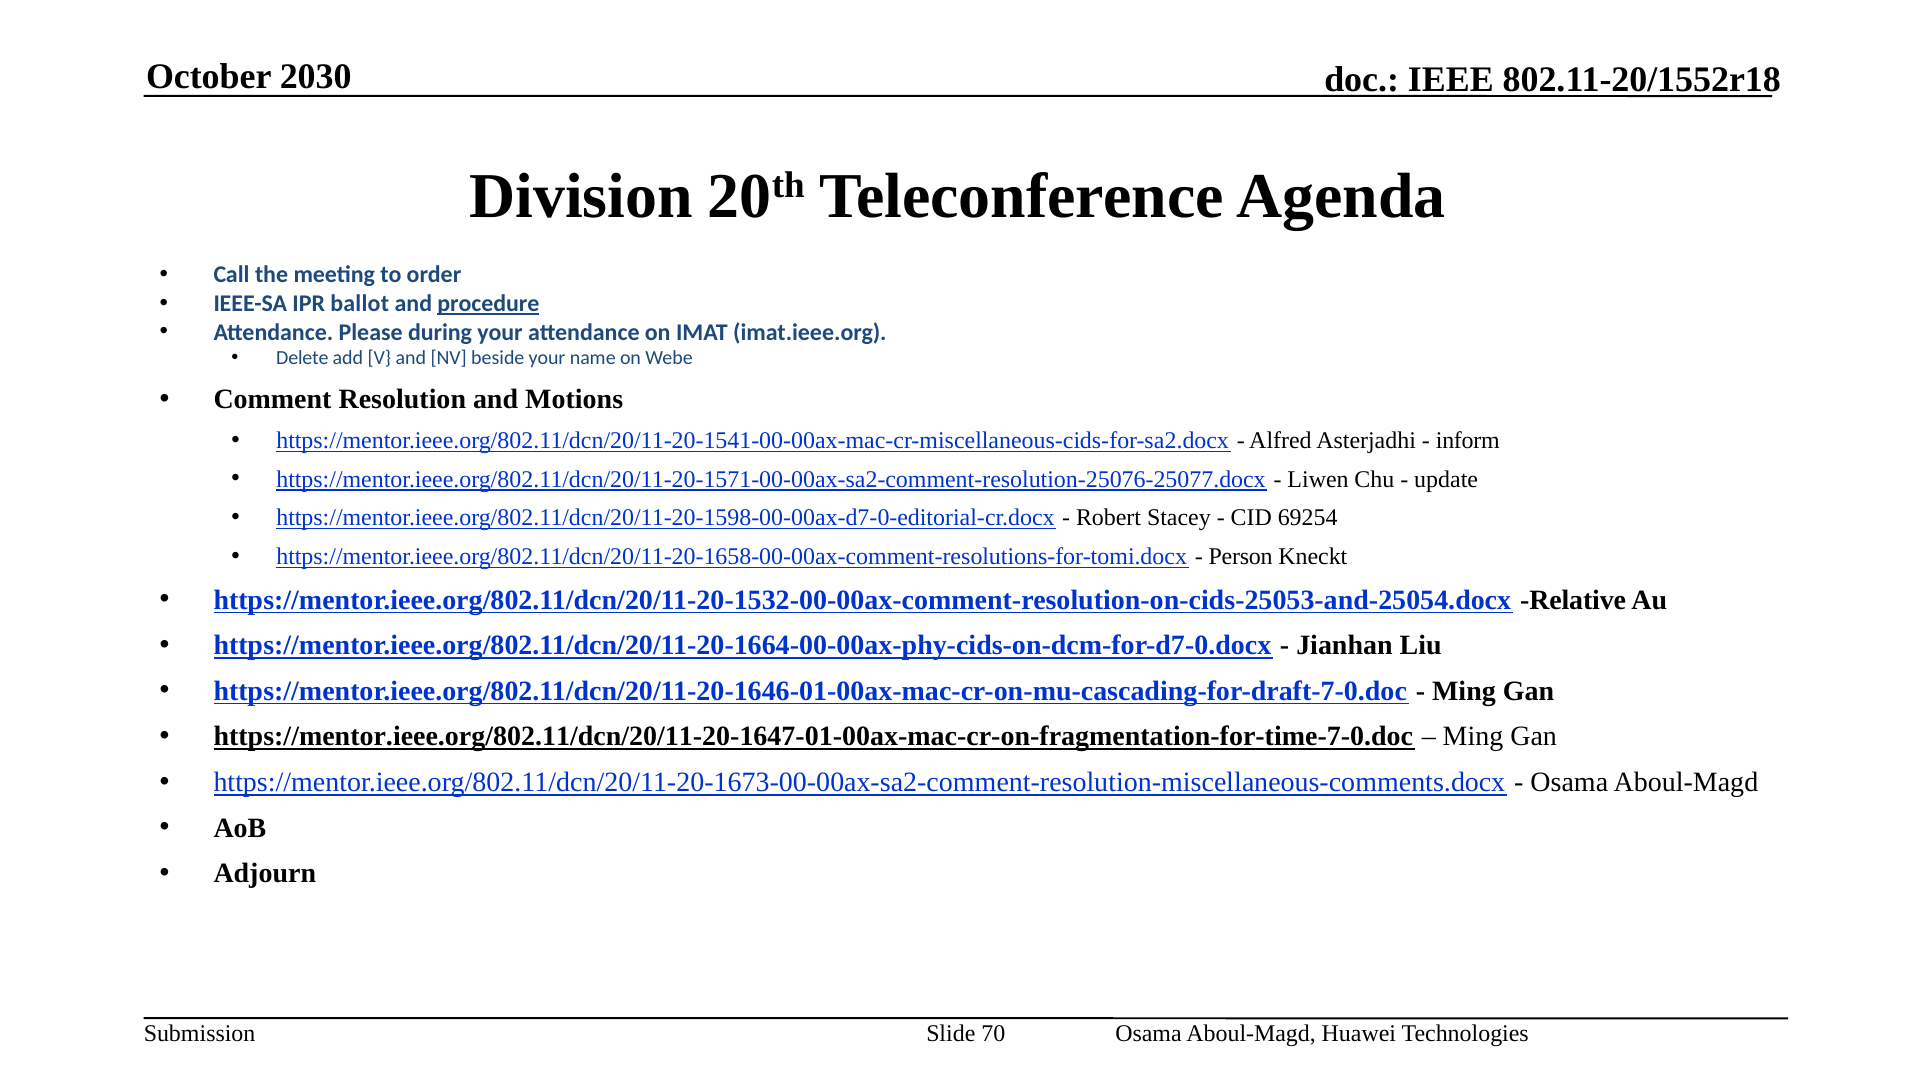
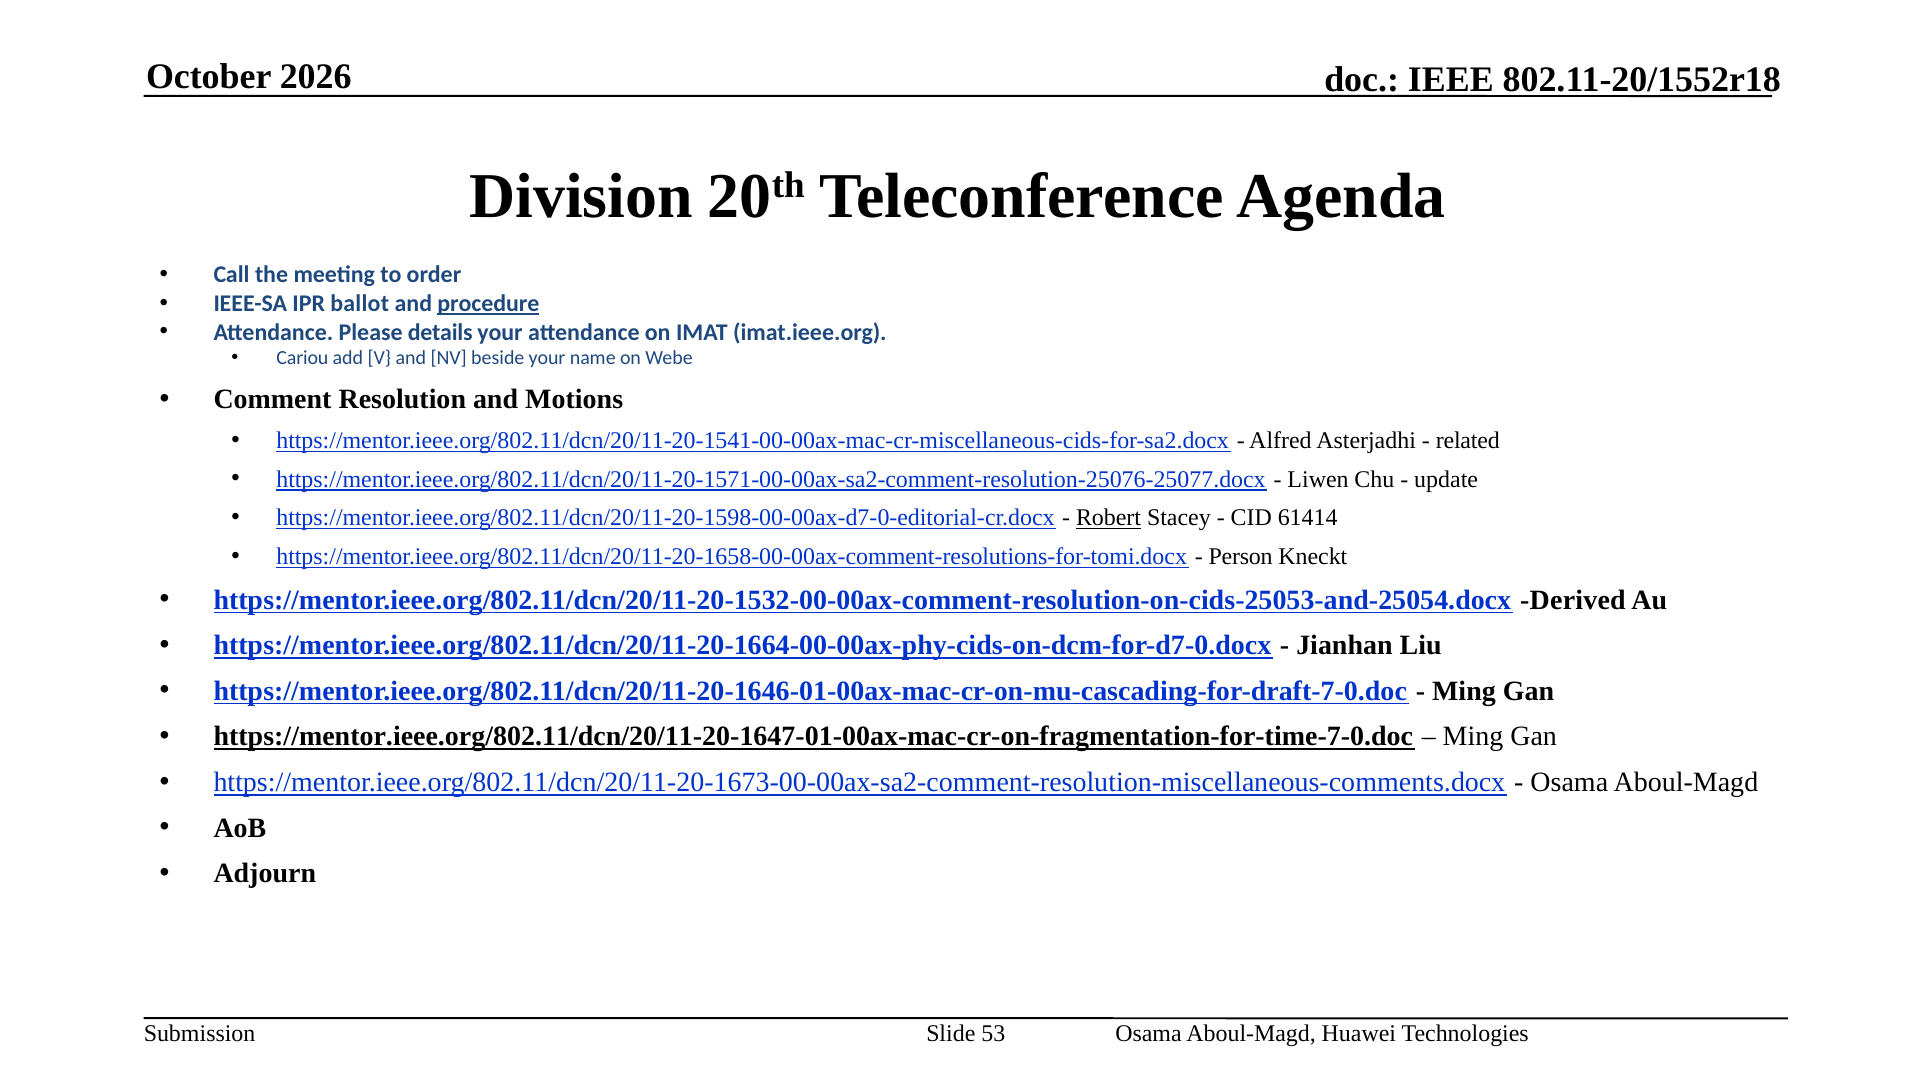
2030: 2030 -> 2026 (316, 76)
during: during -> details (440, 332)
Delete: Delete -> Cariou (302, 358)
inform: inform -> related (1468, 440)
Robert underline: none -> present (1109, 518)
69254: 69254 -> 61414 (1308, 518)
Relative: Relative -> Derived (1573, 600)
70: 70 -> 53 (993, 1034)
